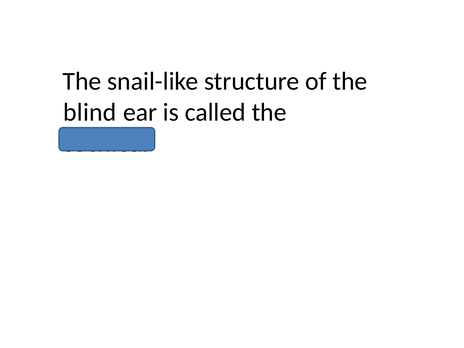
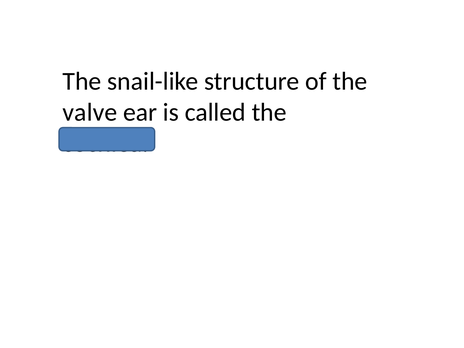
blind: blind -> valve (90, 112)
